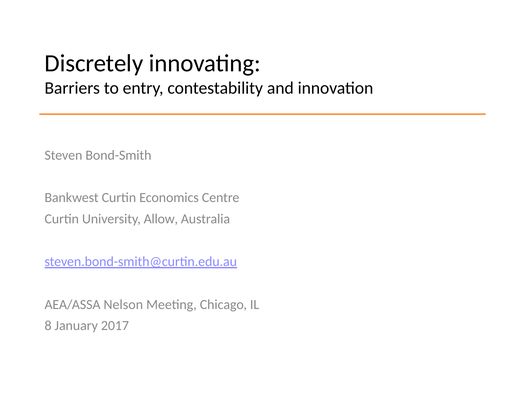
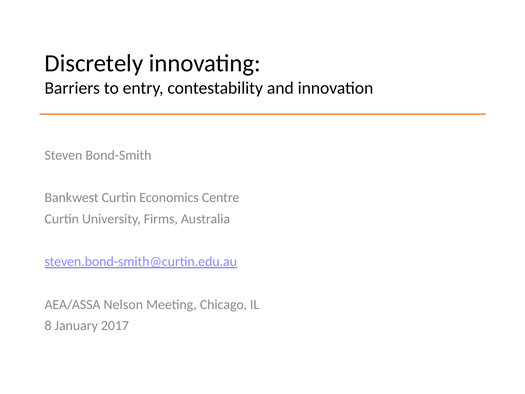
Allow: Allow -> Firms (161, 219)
